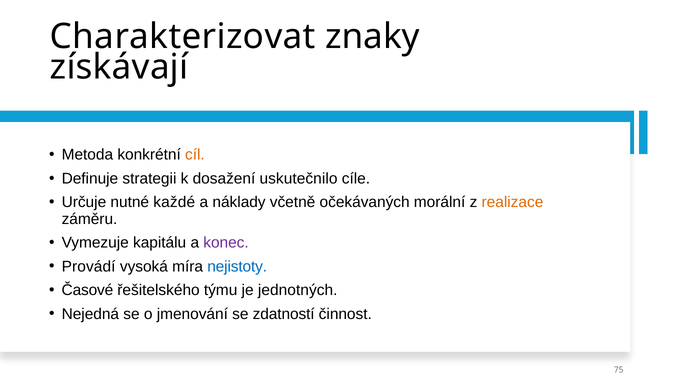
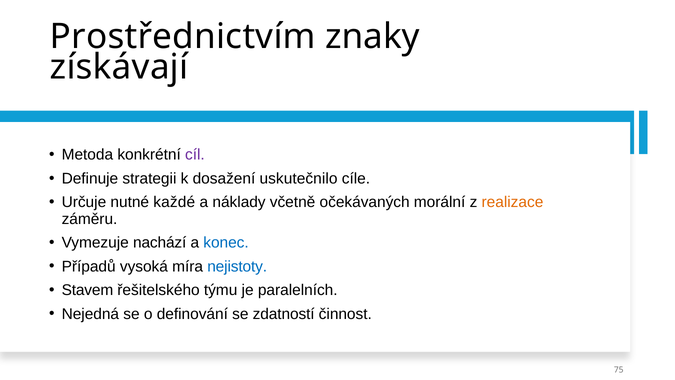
Charakterizovat: Charakterizovat -> Prostřednictvím (183, 37)
cíl colour: orange -> purple (195, 155)
kapitálu: kapitálu -> nachází (160, 243)
konec colour: purple -> blue (226, 243)
Provádí: Provádí -> Případů (89, 266)
Časové: Časové -> Stavem (87, 290)
jednotných: jednotných -> paralelních (298, 290)
jmenování: jmenování -> definování (192, 314)
